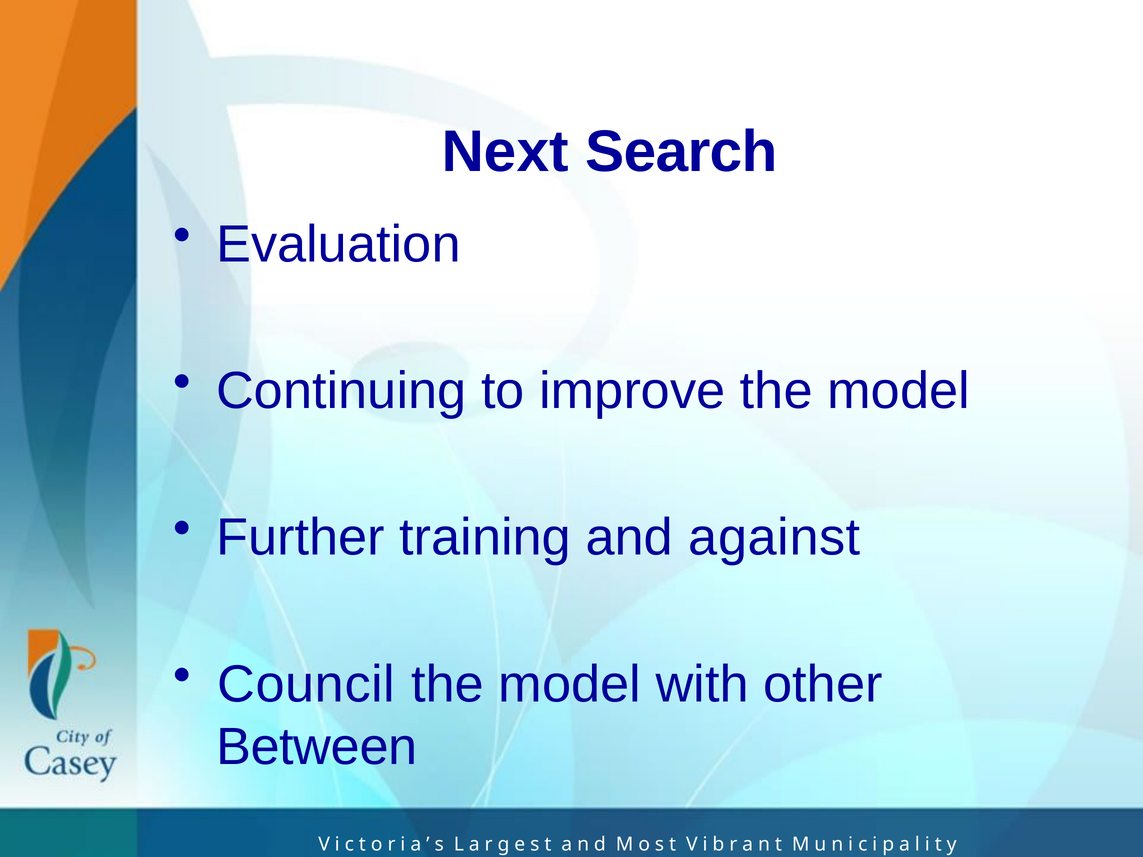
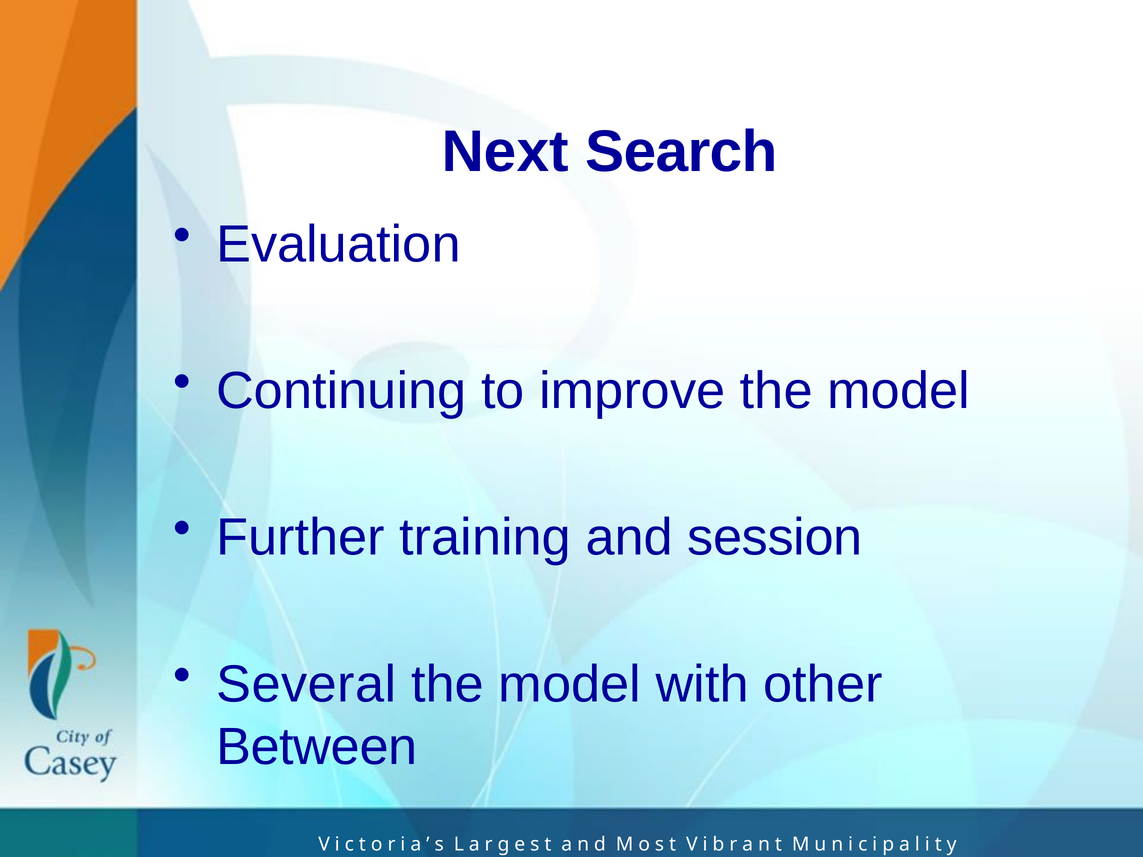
against: against -> session (775, 538)
Council: Council -> Several (306, 684)
